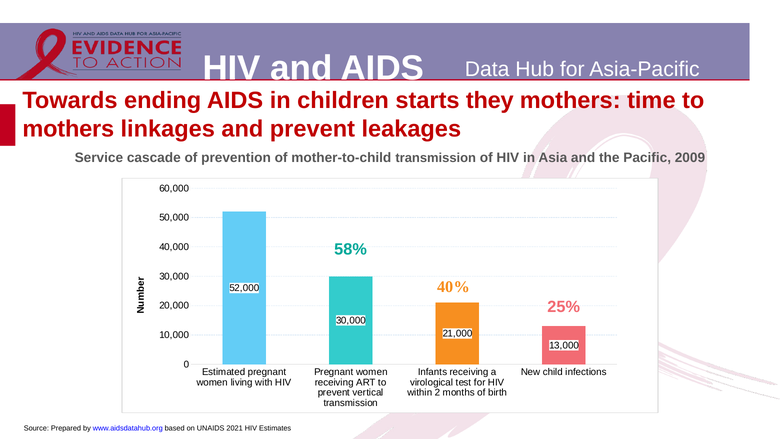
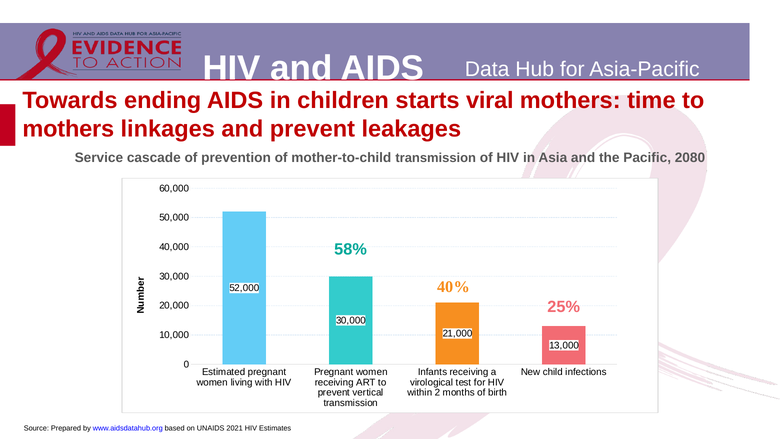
they: they -> viral (490, 100)
2009: 2009 -> 2080 (690, 158)
